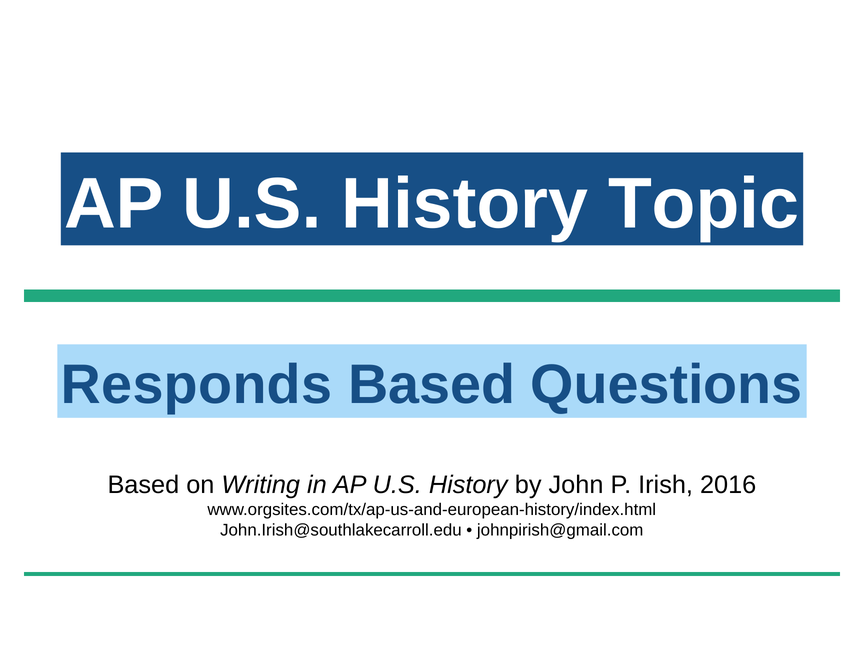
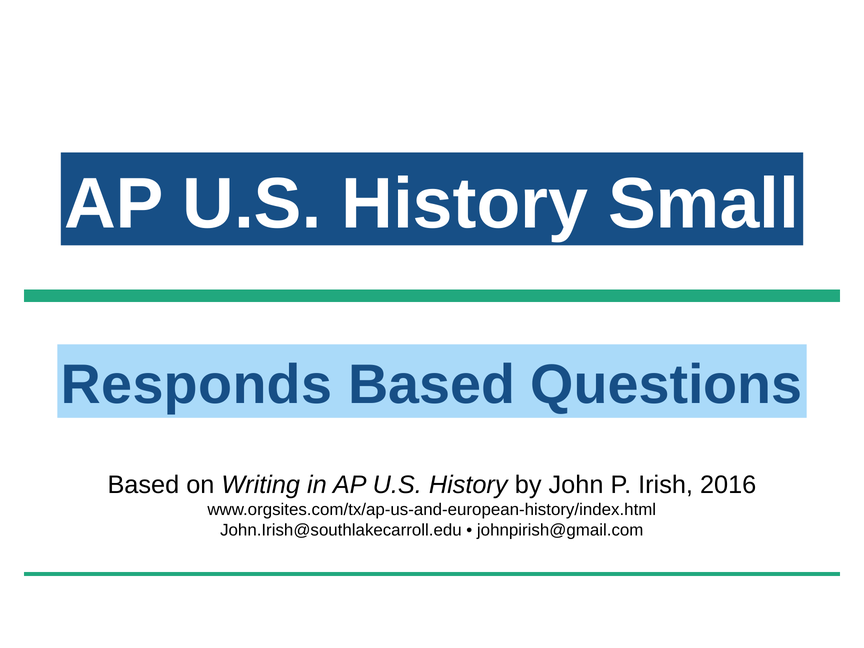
Topic: Topic -> Small (704, 204)
